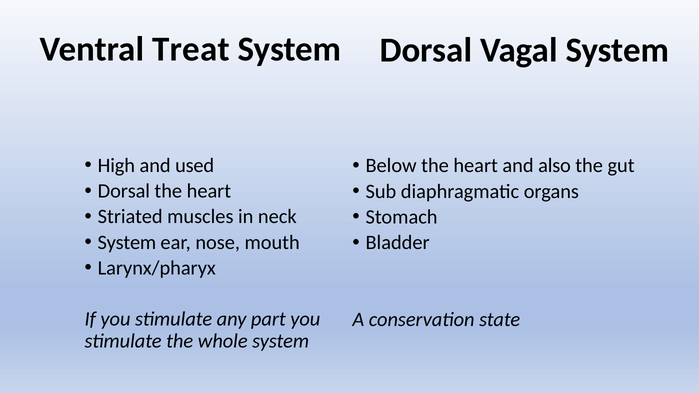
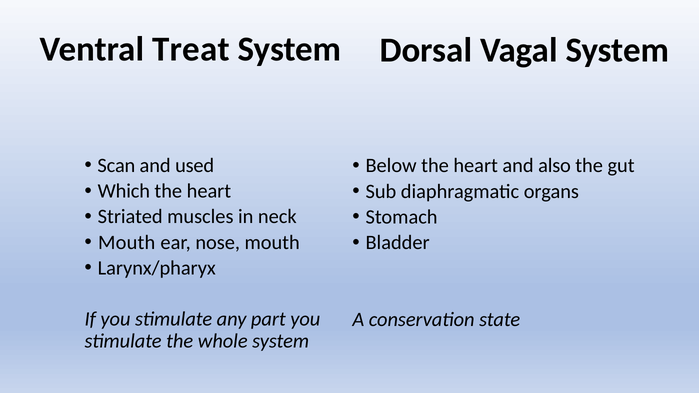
High: High -> Scan (116, 166)
Dorsal: Dorsal -> Which (124, 191)
System: System -> Mouth (127, 242)
